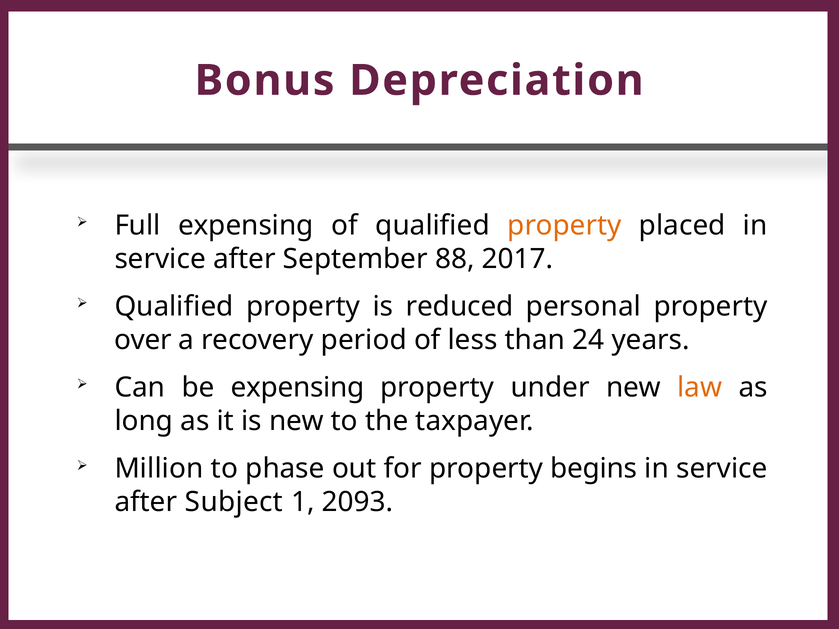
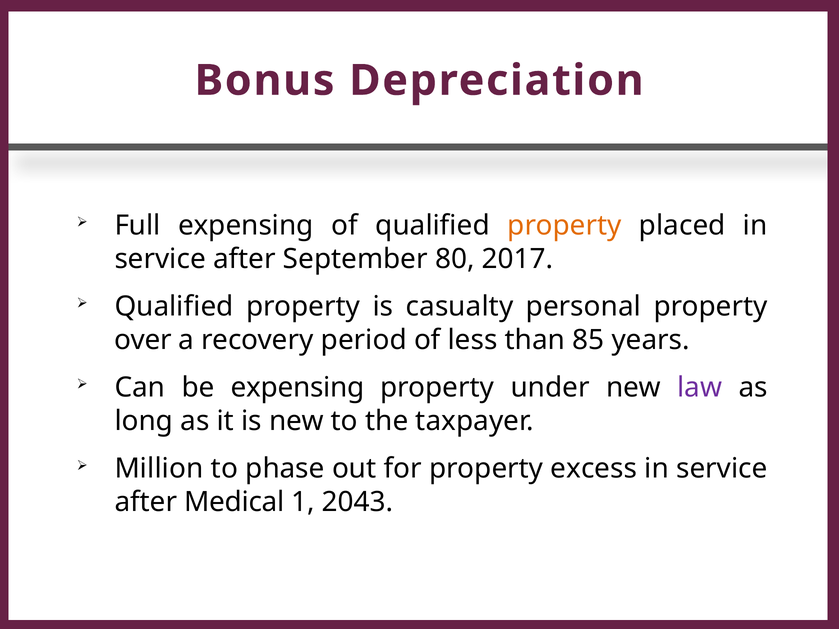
88: 88 -> 80 (455, 259)
reduced: reduced -> casualty (460, 307)
24: 24 -> 85 (588, 340)
law colour: orange -> purple (700, 388)
begins: begins -> excess (594, 469)
Subject: Subject -> Medical (234, 502)
2093: 2093 -> 2043 (358, 502)
